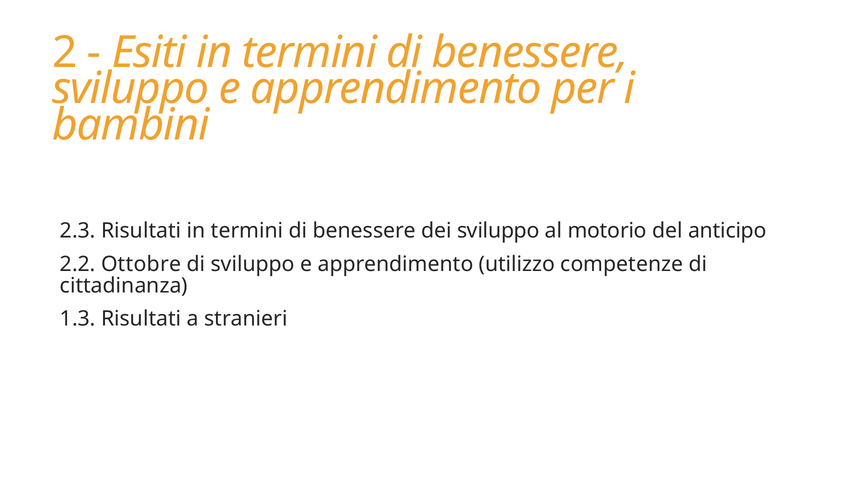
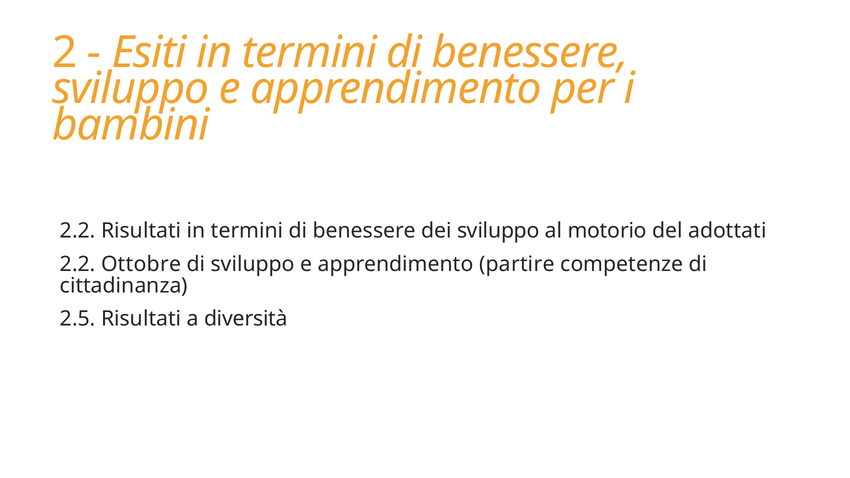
2.3: 2.3 -> 2.2 (78, 231)
anticipo: anticipo -> adottati (727, 231)
utilizzo: utilizzo -> partire (517, 264)
1.3: 1.3 -> 2.5 (78, 319)
stranieri: stranieri -> diversità (246, 319)
